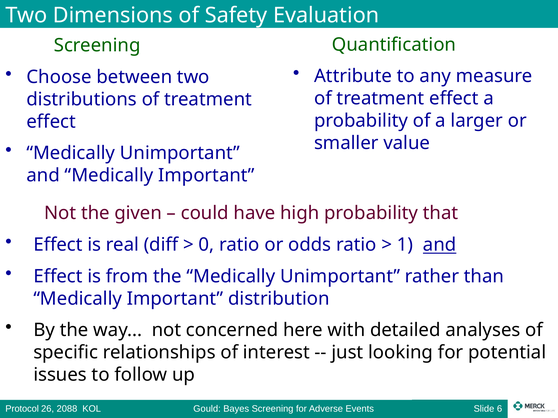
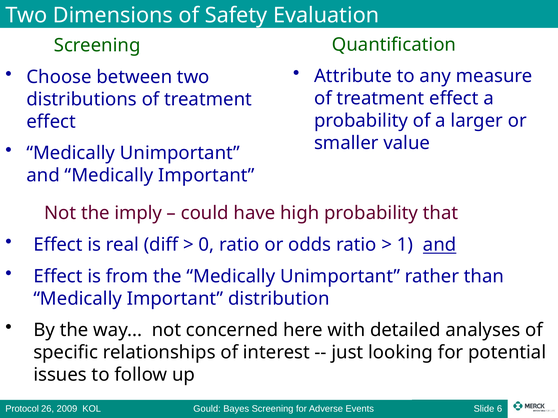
given: given -> imply (138, 213)
2088: 2088 -> 2009 (67, 409)
